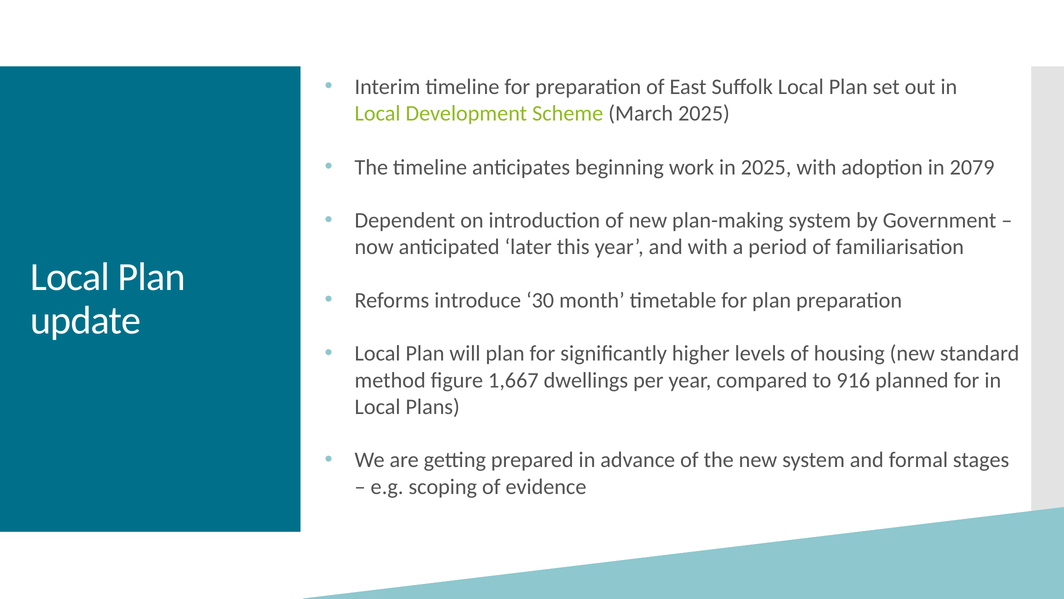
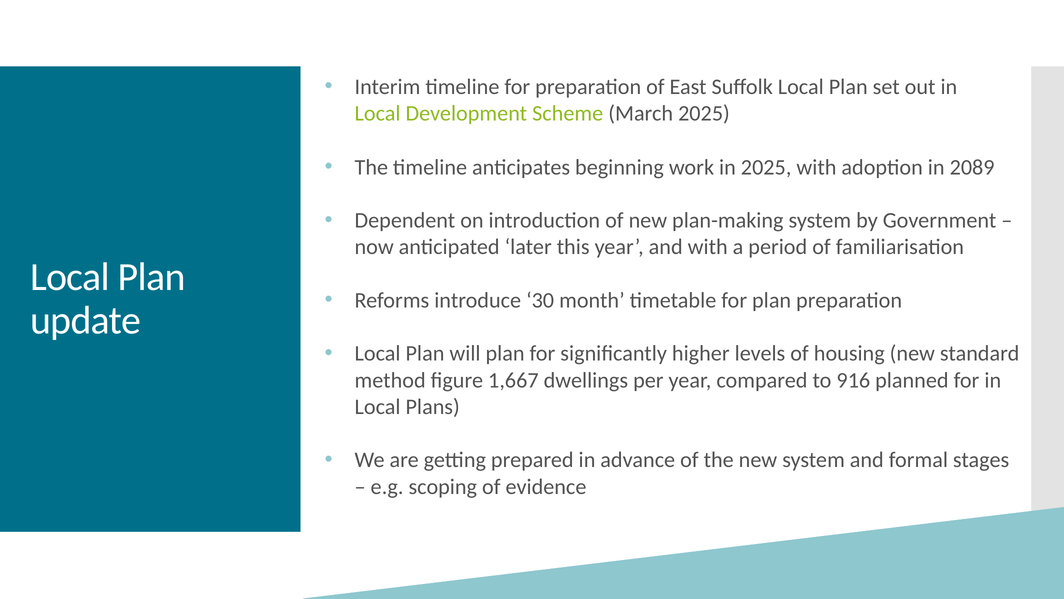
2079: 2079 -> 2089 (972, 167)
